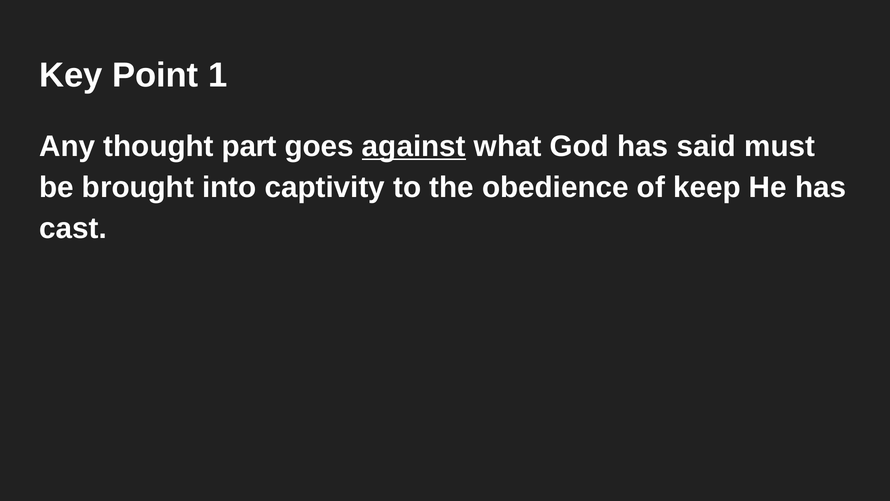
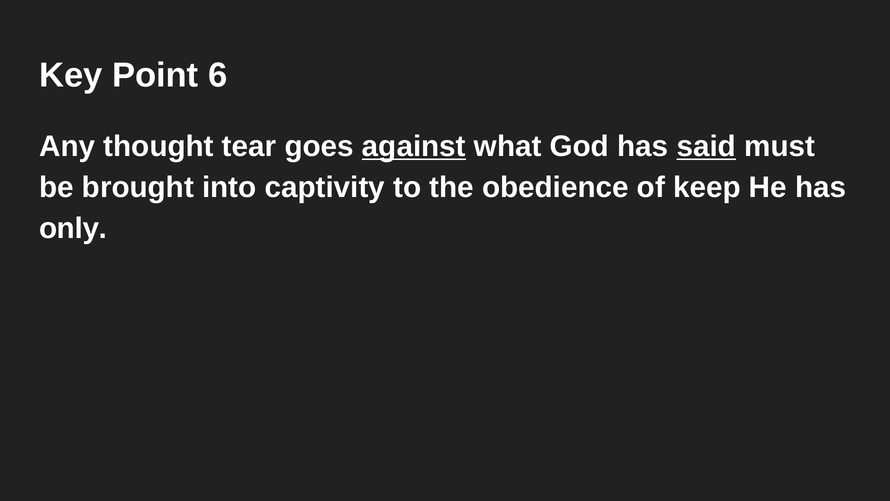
1: 1 -> 6 (218, 75)
part: part -> tear (249, 146)
said underline: none -> present (706, 146)
cast: cast -> only (73, 228)
